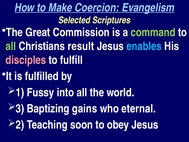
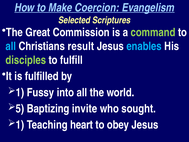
all colour: light green -> light blue (11, 46)
disciples colour: pink -> light green (26, 60)
3: 3 -> 5 (20, 109)
gains: gains -> invite (85, 109)
eternal: eternal -> sought (139, 109)
2: 2 -> 1 (20, 125)
soon: soon -> heart (82, 125)
